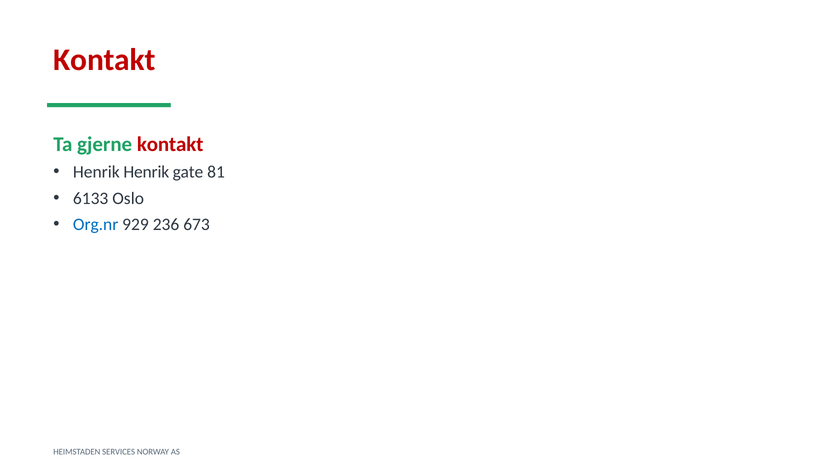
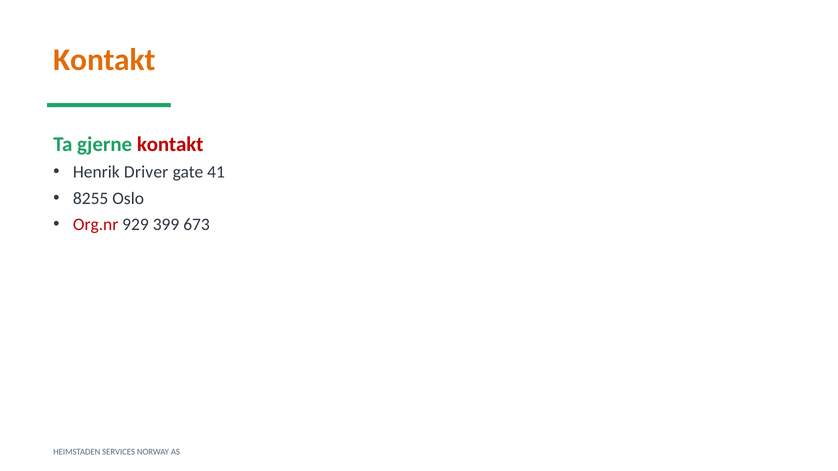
Kontakt colour: red -> orange (104, 60)
Henrik Henrik: Henrik -> Driver (146, 172)
81: 81 -> 41 (216, 172)
6133: 6133 -> 8255 (91, 199)
Org.nr colour: blue -> red (96, 225)
236: 236 -> 399 (166, 225)
